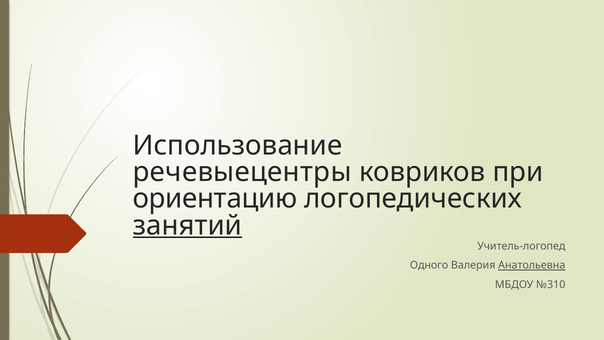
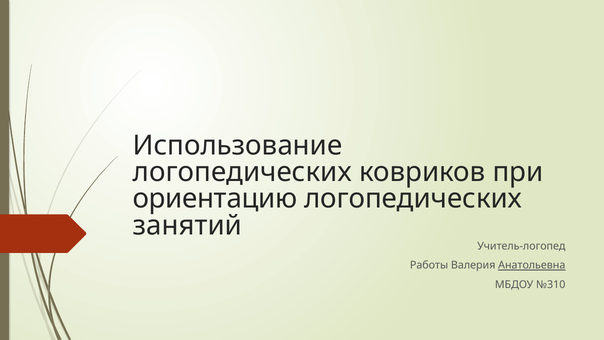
речевыецентры: речевыецентры -> логопедических (242, 172)
занятий underline: present -> none (187, 225)
Одного: Одного -> Работы (429, 265)
